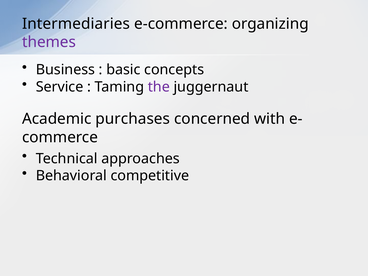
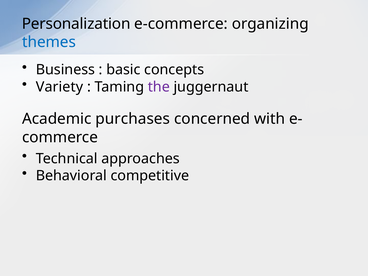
Intermediaries: Intermediaries -> Personalization (76, 24)
themes colour: purple -> blue (49, 42)
Service: Service -> Variety (60, 87)
